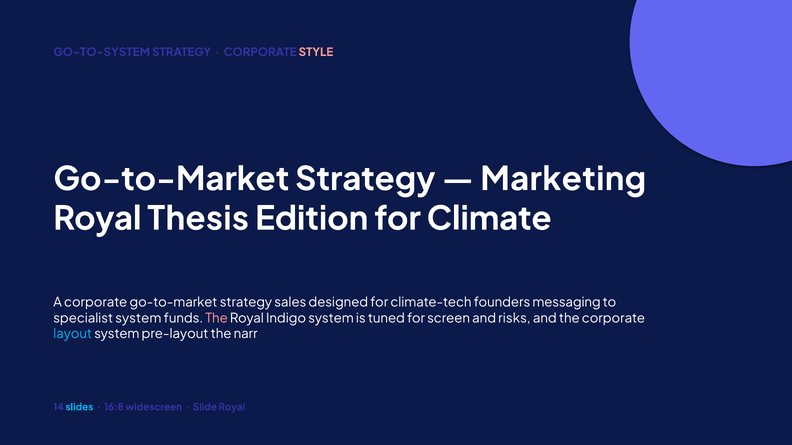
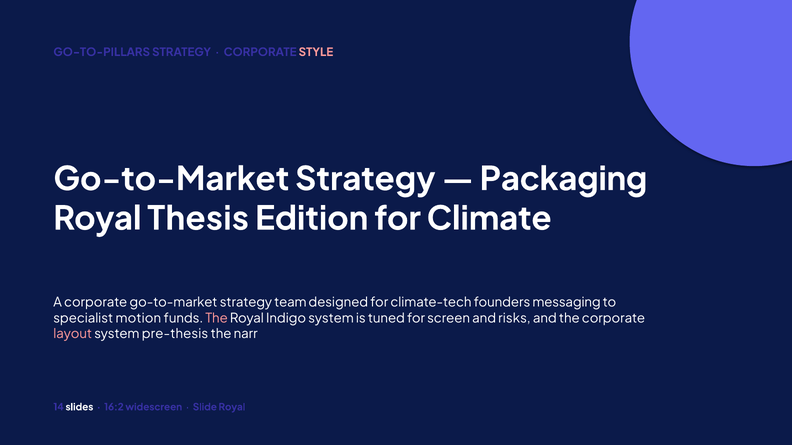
GO-TO-SYSTEM: GO-TO-SYSTEM -> GO-TO-PILLARS (102, 52)
Marketing: Marketing -> Packaging (564, 179)
sales: sales -> team (290, 303)
specialist system: system -> motion (138, 319)
layout colour: light blue -> pink (73, 334)
pre-layout: pre-layout -> pre-thesis (175, 334)
slides colour: light blue -> white (79, 408)
16:8: 16:8 -> 16:2 (114, 408)
